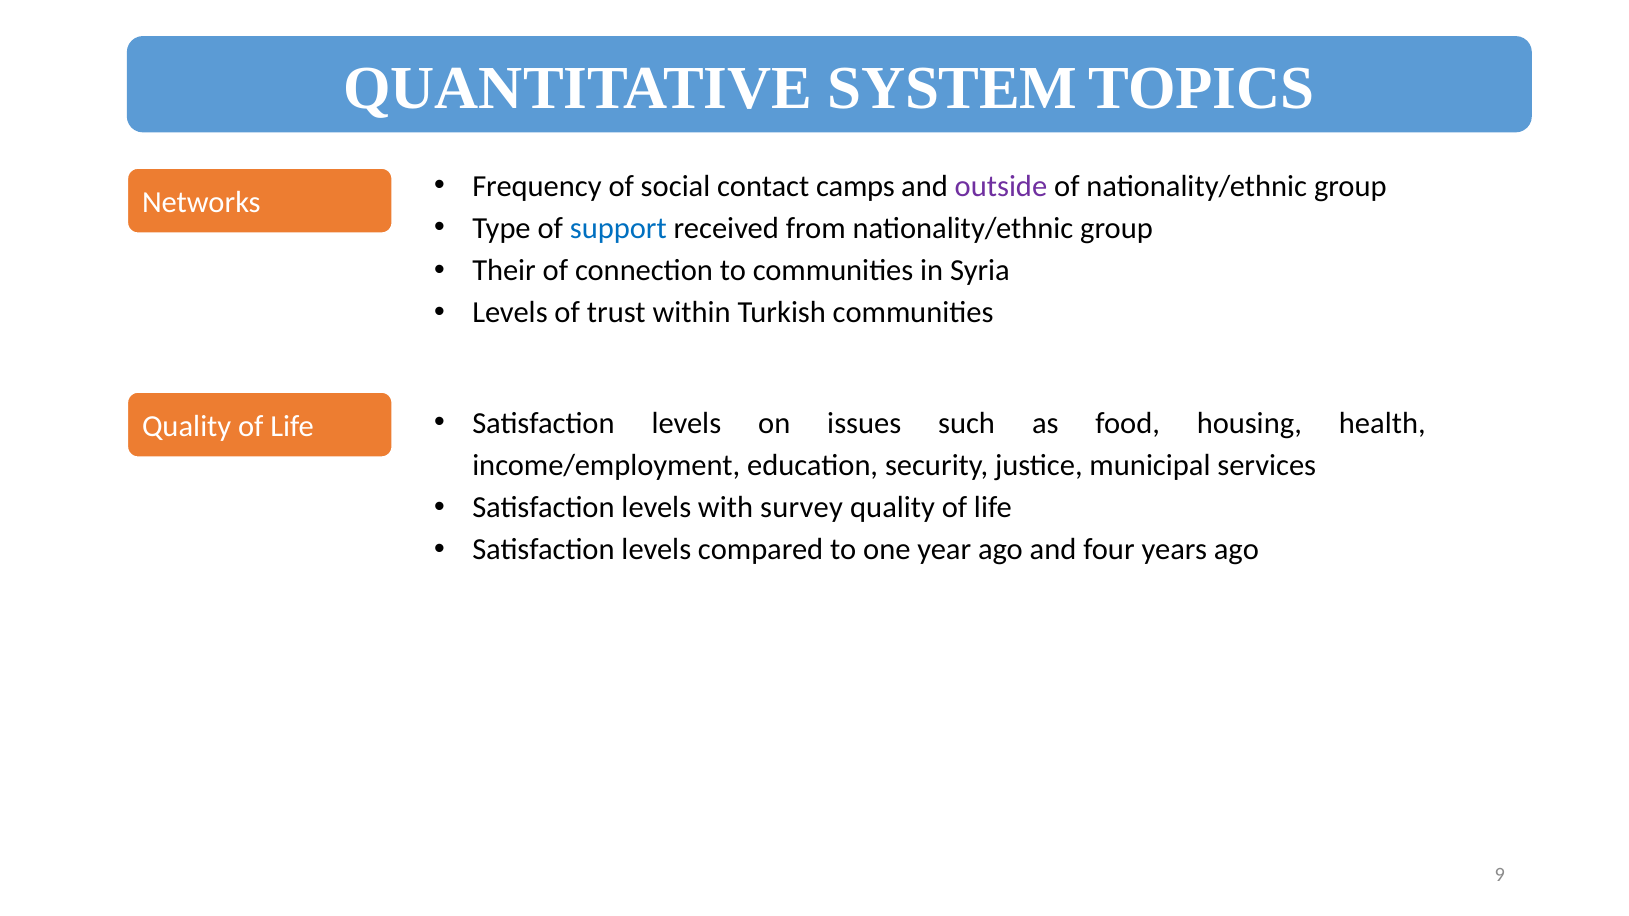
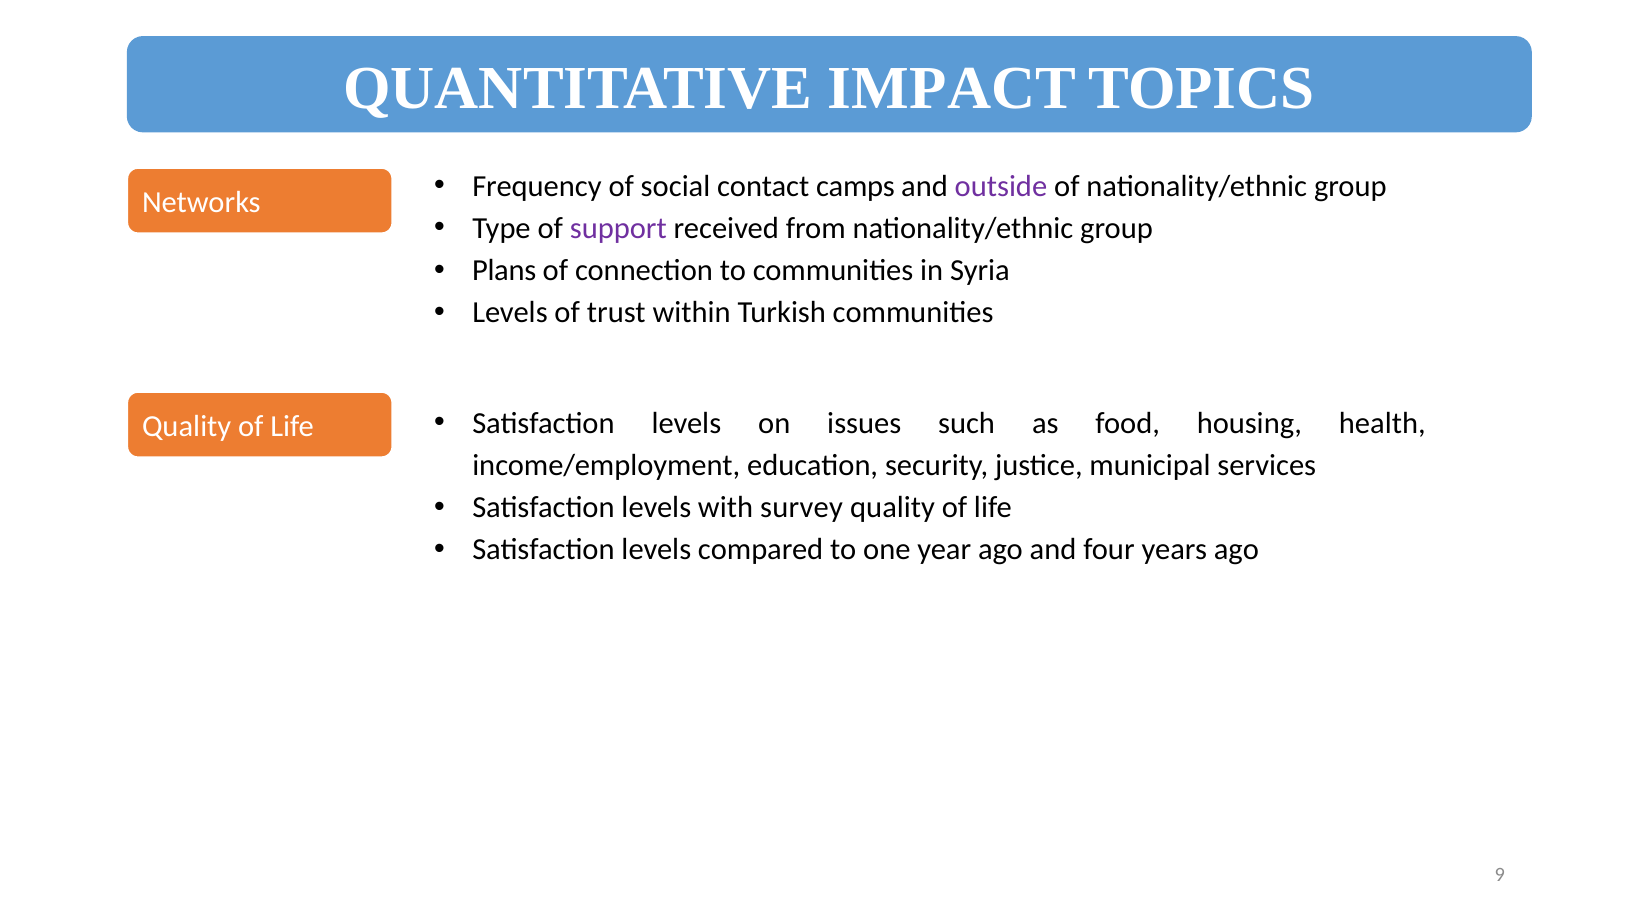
SYSTEM: SYSTEM -> IMPACT (952, 88)
support colour: blue -> purple (618, 229)
Their: Their -> Plans (504, 271)
